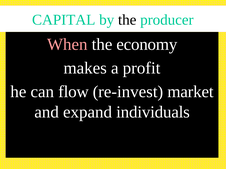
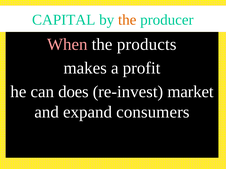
the colour: black -> orange (127, 20)
economy: economy -> products (147, 45)
flow: flow -> does (73, 92)
individuals: individuals -> consumers (153, 112)
